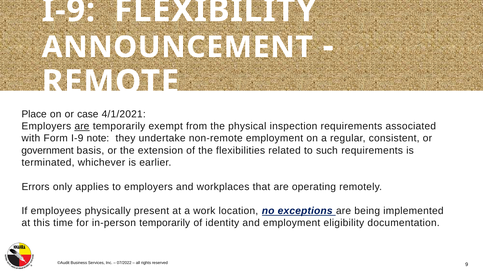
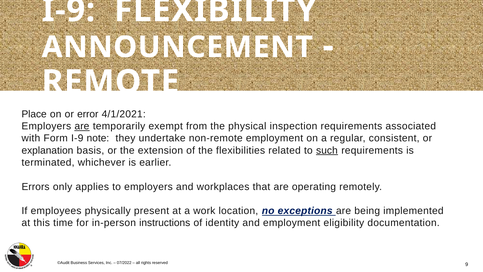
case: case -> error (88, 114)
government: government -> explanation (47, 150)
such underline: none -> present (327, 150)
in-person temporarily: temporarily -> instructions (165, 223)
